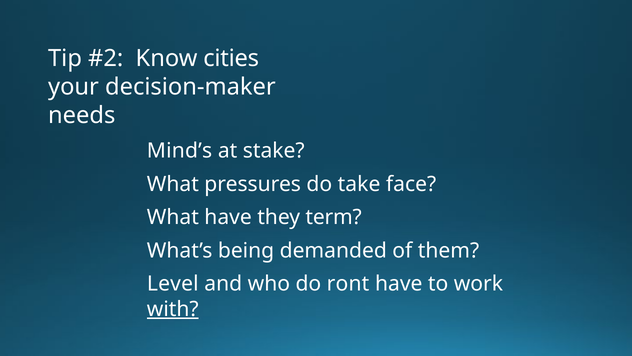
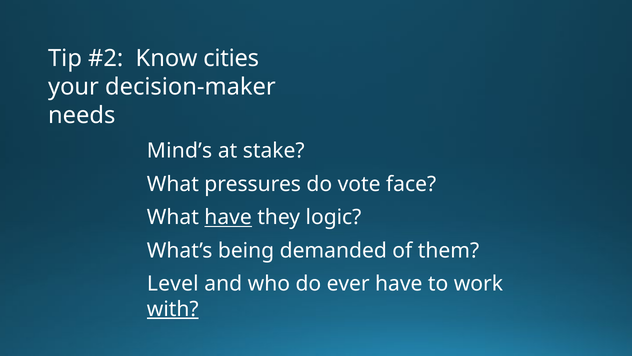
take: take -> vote (359, 184)
have underline: none -> present (228, 217)
term: term -> logic (333, 217)
ront: ront -> ever (348, 283)
